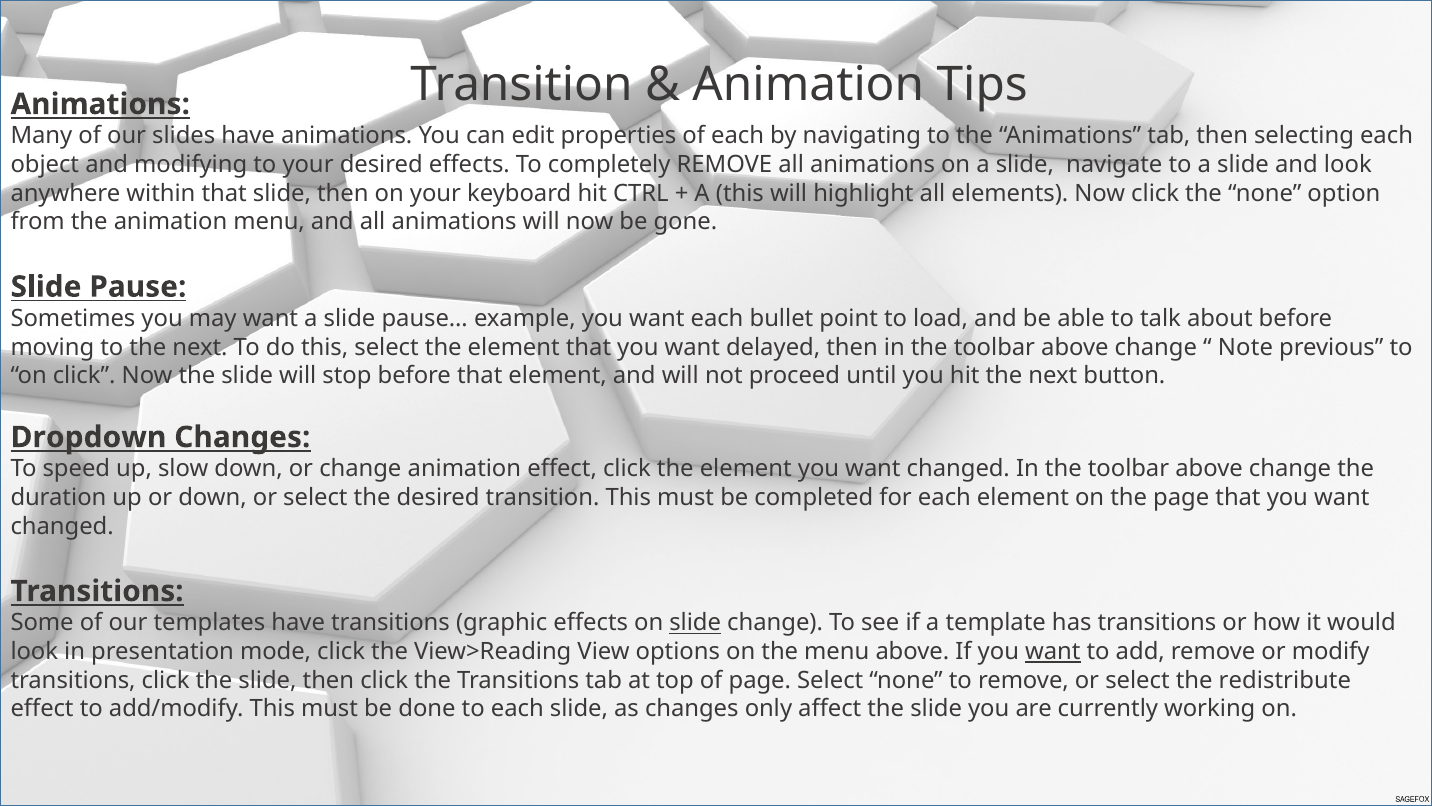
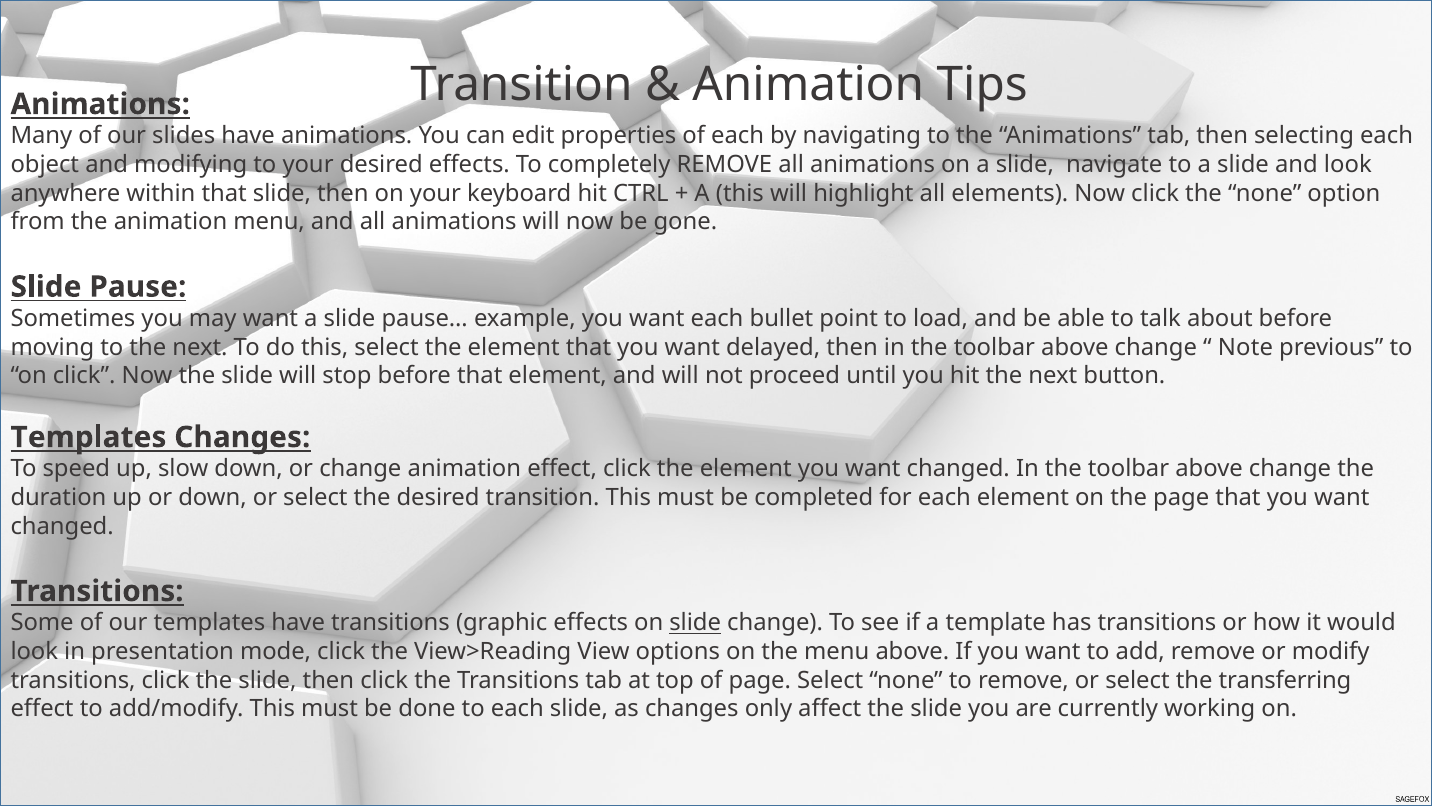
Dropdown: Dropdown -> Templates (88, 437)
want underline: present -> none (1053, 651)
redistribute: redistribute -> transferring (1285, 680)
